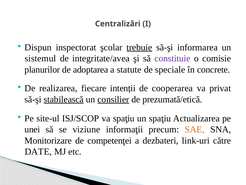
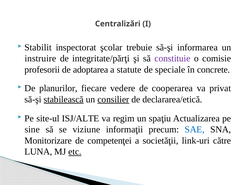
Dispun: Dispun -> Stabilit (38, 47)
trebuie underline: present -> none (139, 47)
sistemul: sistemul -> instruire (40, 58)
integritate/avea: integritate/avea -> integritate/părţi (101, 58)
planurilor: planurilor -> profesorii (42, 69)
realizarea: realizarea -> planurilor (58, 88)
intenții: intenții -> vedere (123, 88)
prezumată/etică: prezumată/etică -> declararea/etică (172, 99)
ISJ/SCOP: ISJ/SCOP -> ISJ/ALTE (81, 118)
va spaţiu: spaţiu -> regim (124, 118)
unei: unei -> sine (32, 129)
SAE colour: orange -> blue (195, 129)
dezbateri: dezbateri -> societăţii (161, 140)
DATE: DATE -> LUNA (38, 151)
etc underline: none -> present (75, 151)
